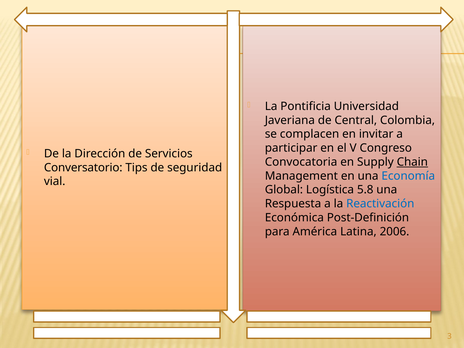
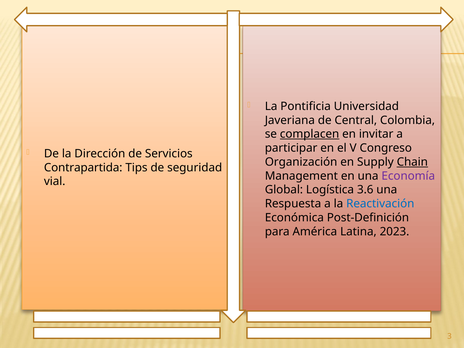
complacen underline: none -> present (310, 134)
Convocatoria: Convocatoria -> Organización (301, 162)
Conversatorio: Conversatorio -> Contrapartida (83, 168)
Economía colour: blue -> purple (408, 176)
5.8: 5.8 -> 3.6 (365, 190)
2006: 2006 -> 2023 (394, 232)
